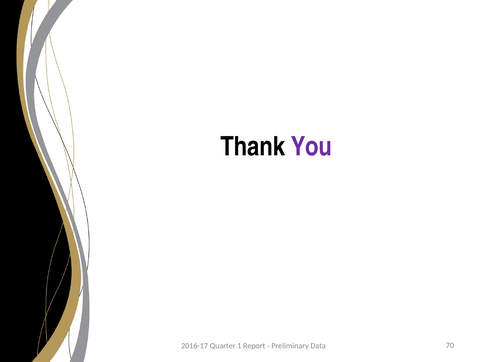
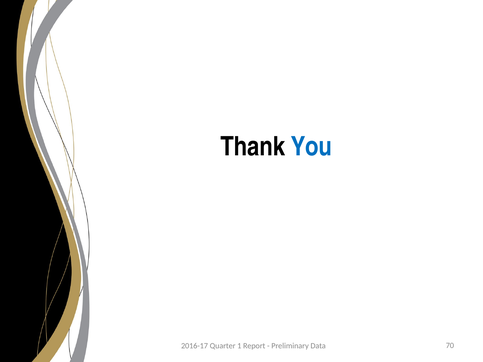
You colour: purple -> blue (311, 147)
